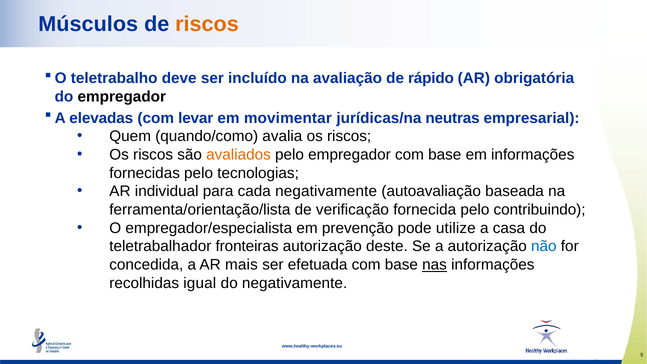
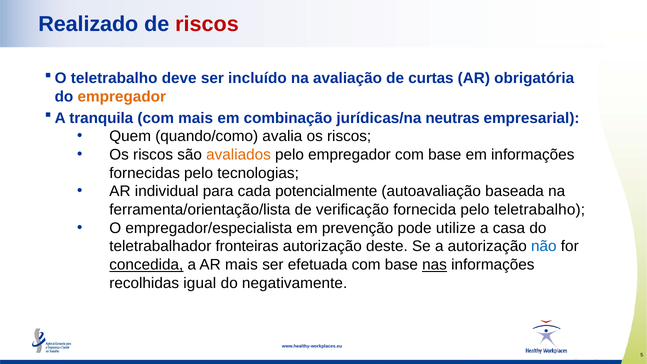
Músculos: Músculos -> Realizado (88, 24)
riscos colour: orange -> red (207, 24)
rápido: rápido -> curtas (431, 78)
empregador colour: black -> orange (122, 97)
elevadas: elevadas -> tranquila (101, 118)
com levar: levar -> mais (196, 118)
movimentar: movimentar -> combinação (288, 118)
cada negativamente: negativamente -> potencialmente (326, 191)
pelo contribuindo: contribuindo -> teletrabalho (539, 210)
concedida underline: none -> present (146, 265)
